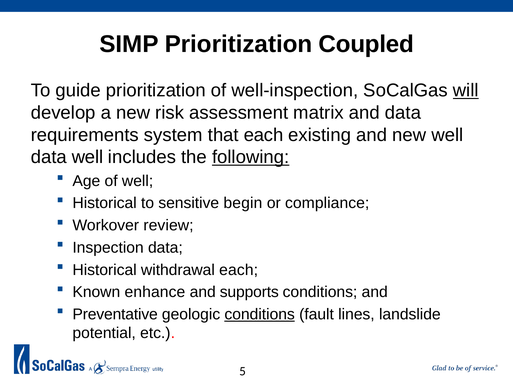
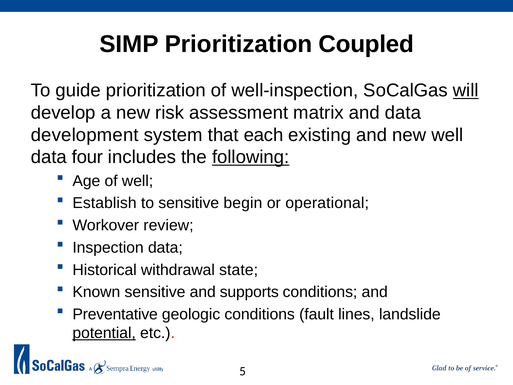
requirements: requirements -> development (85, 135)
data well: well -> four (87, 157)
Historical: Historical -> Establish (105, 203)
compliance: compliance -> operational (327, 203)
withdrawal each: each -> state (239, 270)
Known enhance: enhance -> sensitive (155, 292)
conditions underline: present -> none (260, 314)
potential underline: none -> present (104, 333)
